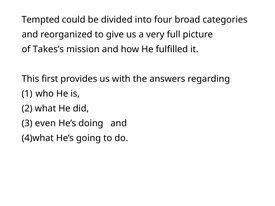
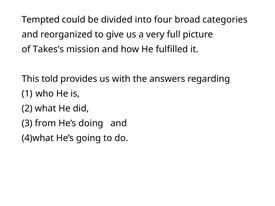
first: first -> told (50, 79)
even: even -> from (45, 123)
